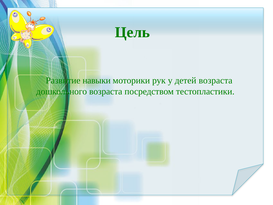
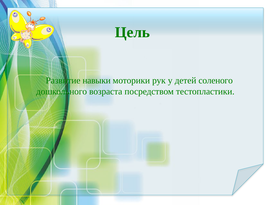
детей возраста: возраста -> соленого (216, 80)
